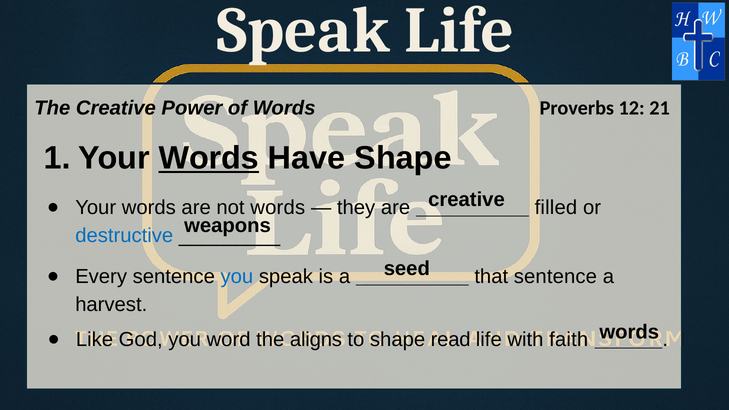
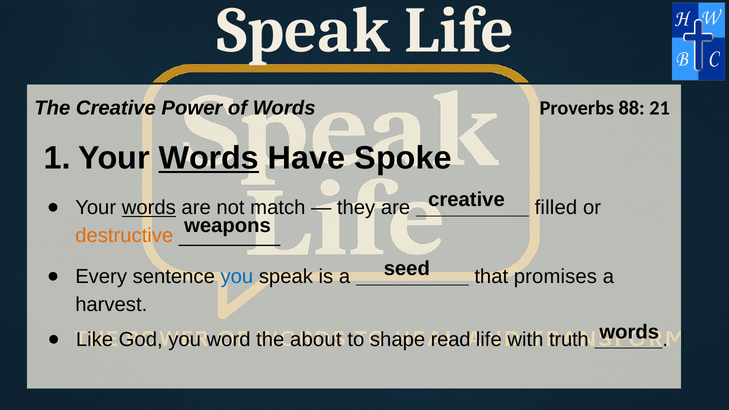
12: 12 -> 88 (632, 108)
Have Shape: Shape -> Spoke (403, 158)
words underline: none -> present (149, 208)
not words: words -> match (278, 208)
destructive colour: blue -> orange (124, 236)
that sentence: sentence -> promises (555, 277)
aligns: aligns -> about (316, 340)
faith: faith -> truth (569, 340)
